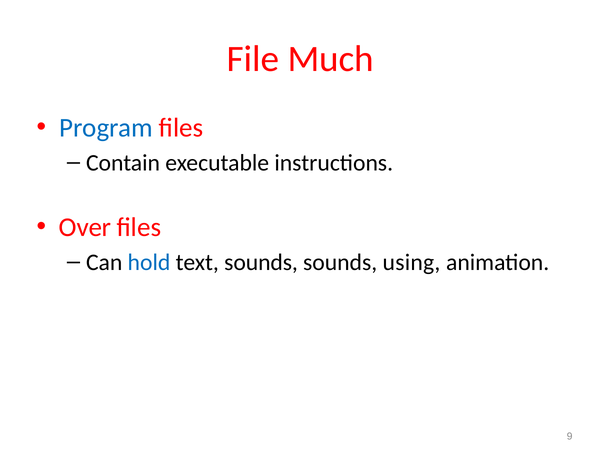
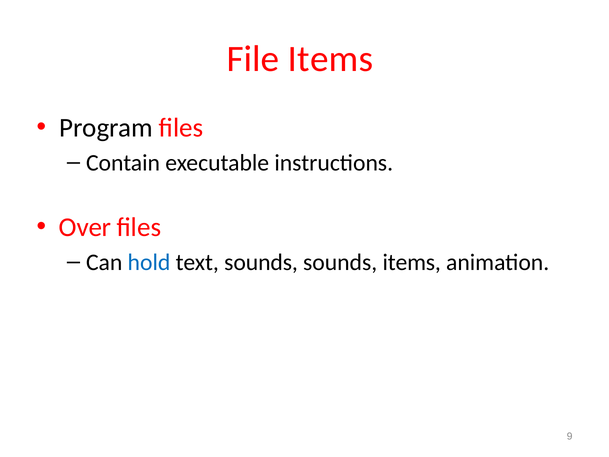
File Much: Much -> Items (331, 59)
Program colour: blue -> black (106, 128)
sounds using: using -> items (412, 262)
